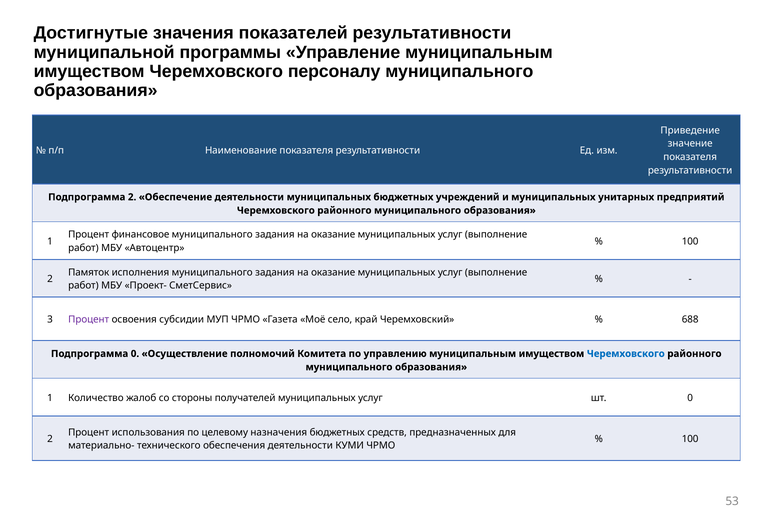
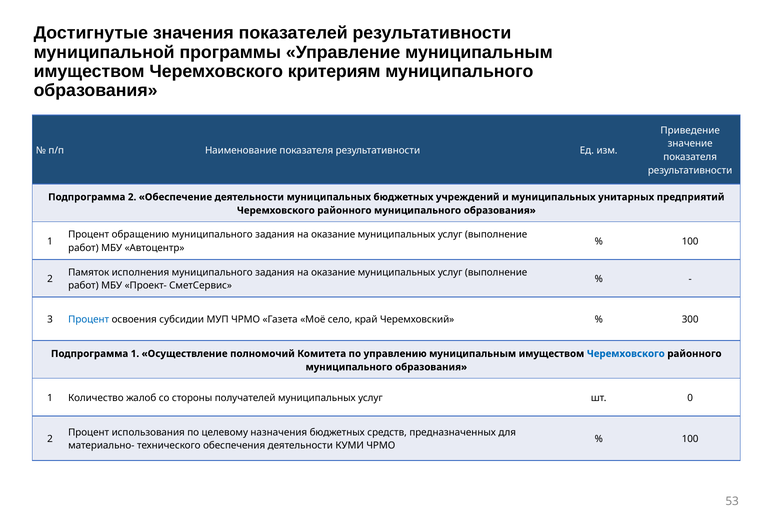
персоналу: персоналу -> критериям (334, 71)
финансовое: финансовое -> обращению (140, 235)
Процент colour: purple -> blue (89, 320)
688: 688 -> 300 (690, 320)
Подпрограмма 0: 0 -> 1 (135, 354)
